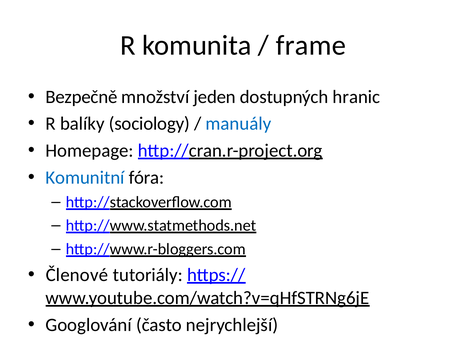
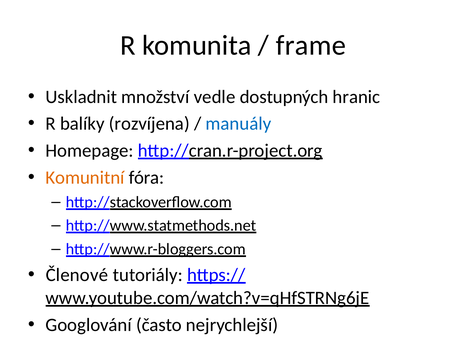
Bezpečně: Bezpečně -> Uskladnit (81, 97)
jeden: jeden -> vedle (215, 97)
sociology: sociology -> rozvíjena (149, 123)
Komunitní colour: blue -> orange (85, 177)
